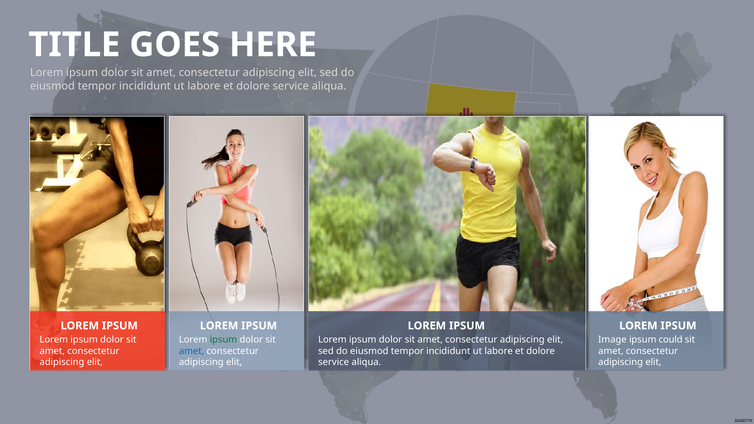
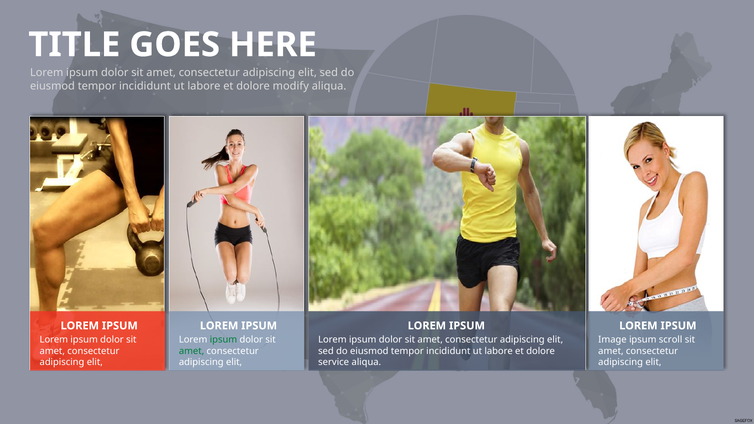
service: service -> modify (291, 86)
could: could -> scroll (671, 340)
amet colour: blue -> green (192, 351)
